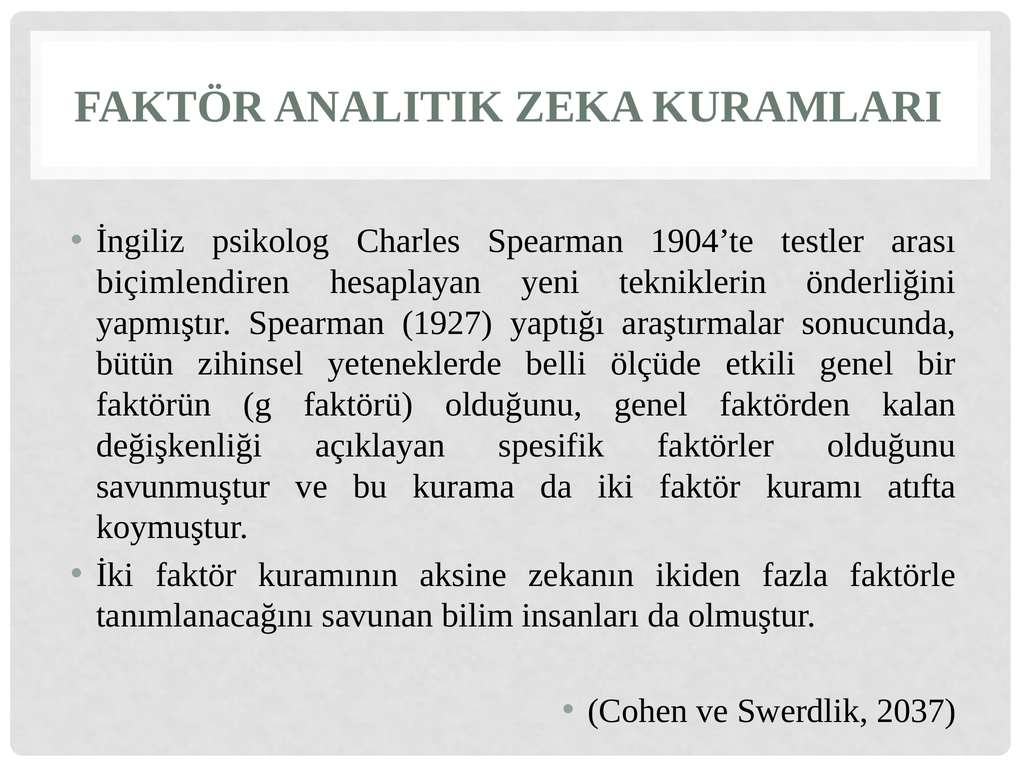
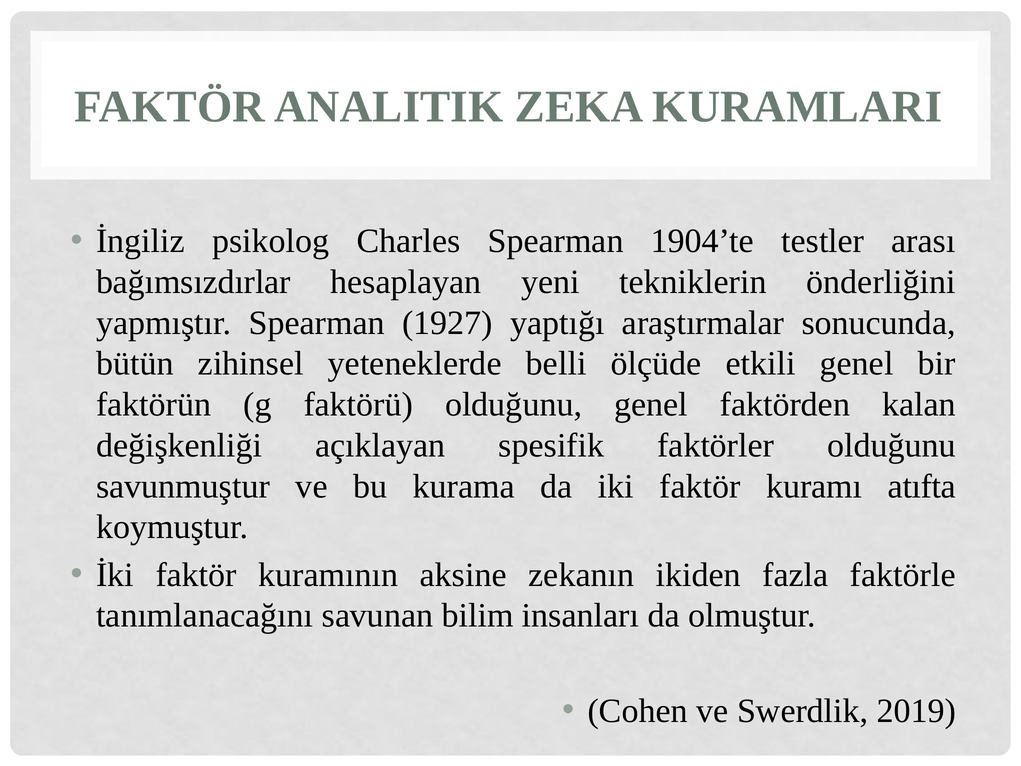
biçimlendiren: biçimlendiren -> bağımsızdırlar (193, 282)
2037: 2037 -> 2019 (917, 711)
